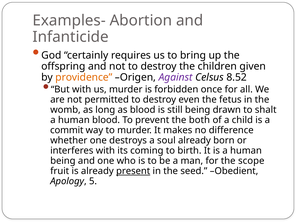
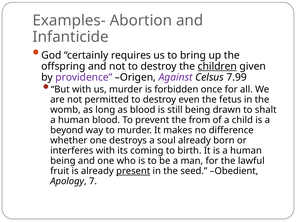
children underline: none -> present (217, 66)
providence colour: orange -> purple (84, 77)
8.52: 8.52 -> 7.99 (237, 77)
both: both -> from (200, 120)
commit: commit -> beyond (67, 130)
scope: scope -> lawful (251, 161)
5: 5 -> 7 (93, 181)
